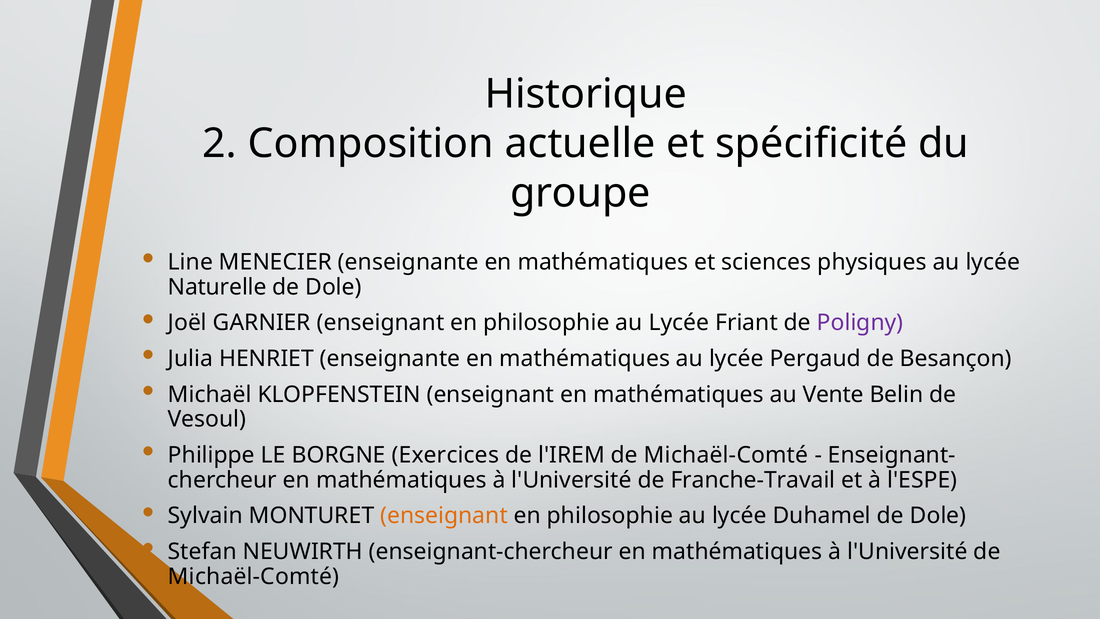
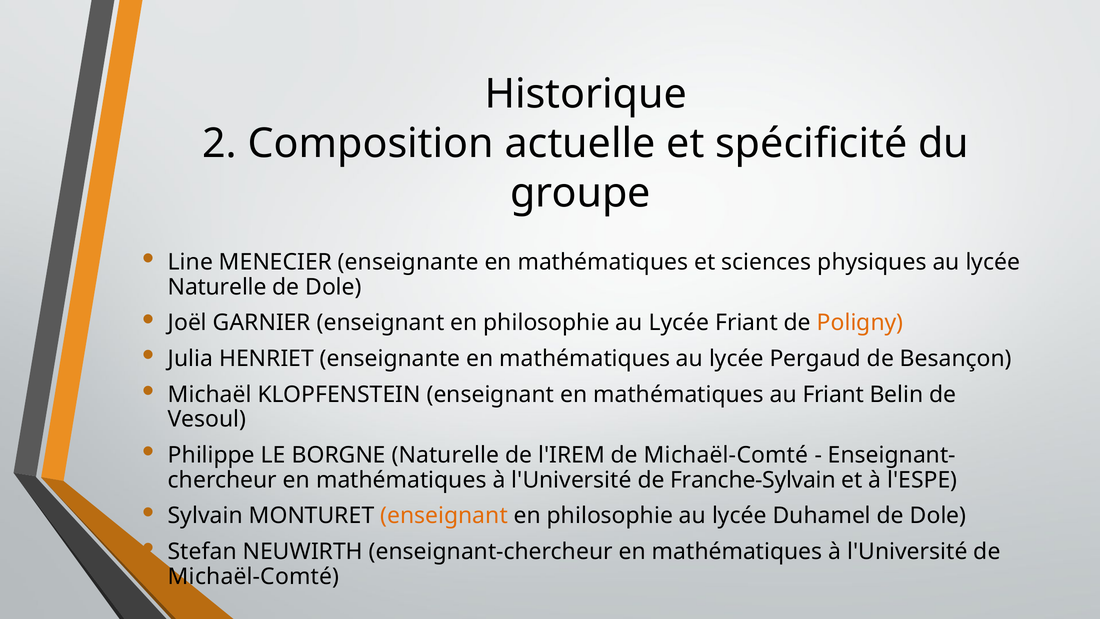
Poligny colour: purple -> orange (860, 323)
au Vente: Vente -> Friant (833, 394)
BORGNE Exercices: Exercices -> Naturelle (445, 455)
Franche-Travail: Franche-Travail -> Franche-Sylvain (753, 480)
